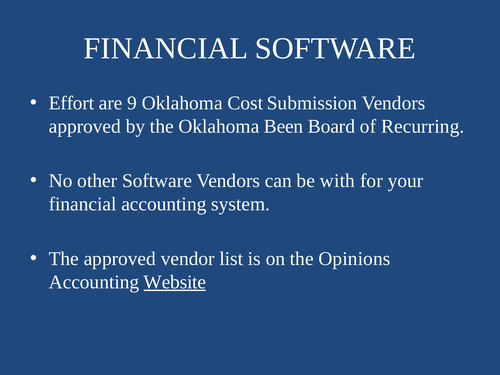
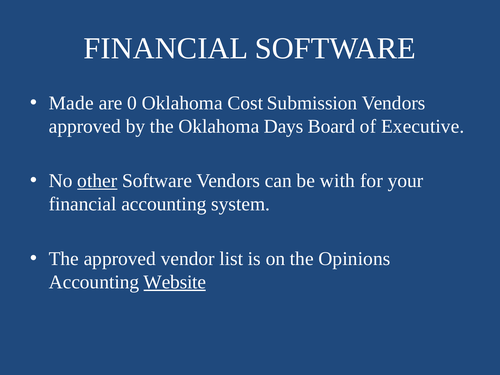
Effort: Effort -> Made (71, 103)
9: 9 -> 0 (132, 103)
Been: Been -> Days (284, 126)
Recurring: Recurring -> Executive (423, 126)
other underline: none -> present (97, 181)
